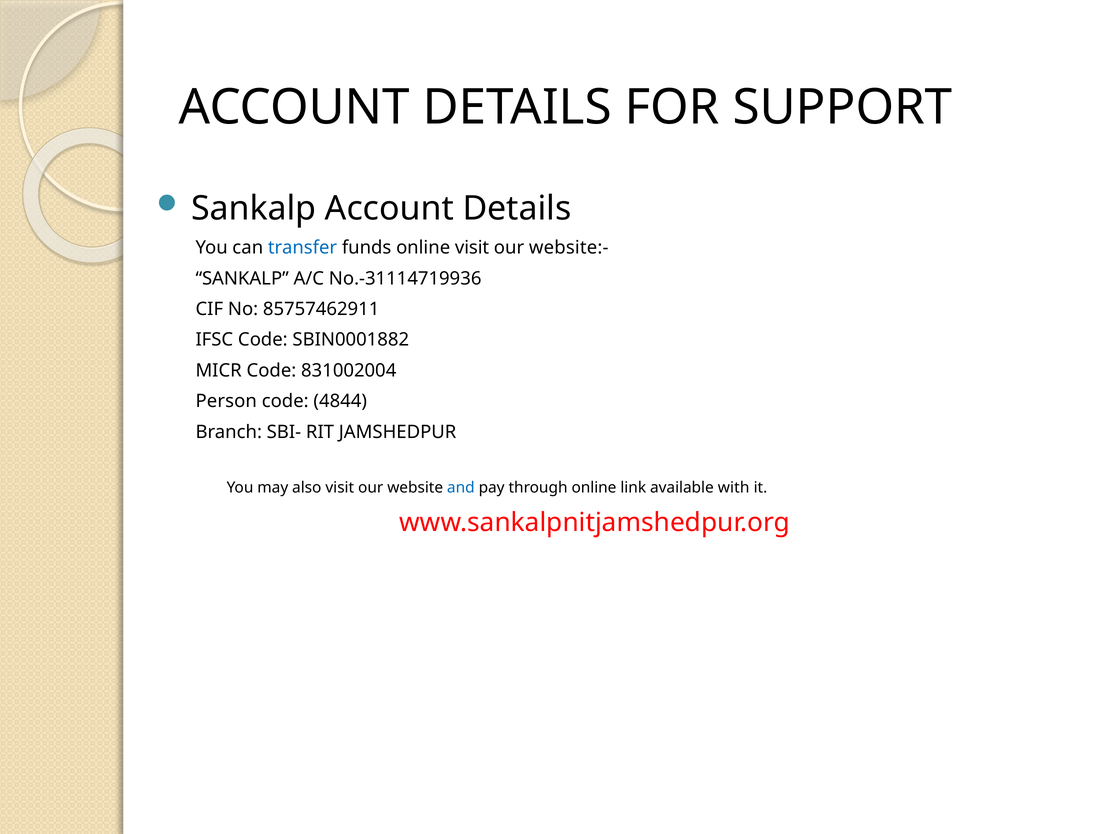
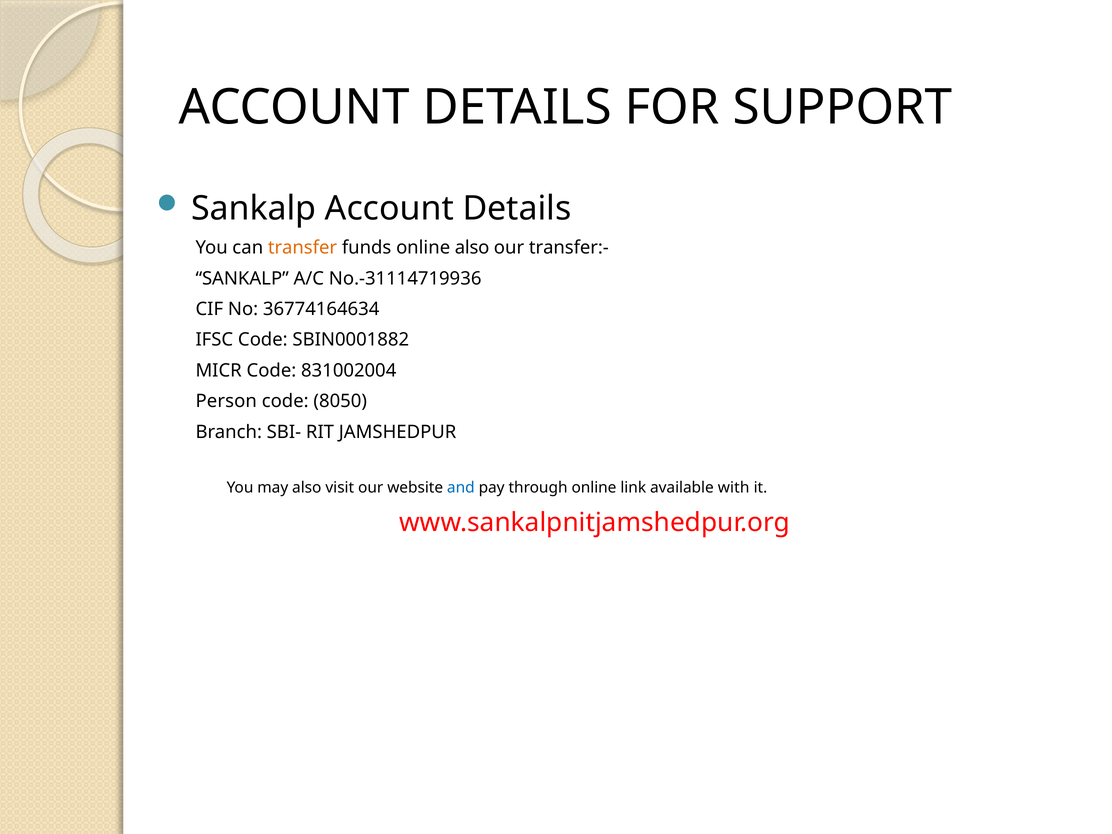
transfer colour: blue -> orange (302, 248)
online visit: visit -> also (472, 248)
website:-: website:- -> transfer:- (569, 248)
85757462911: 85757462911 -> 36774164634 (321, 309)
4844: 4844 -> 8050 (340, 401)
